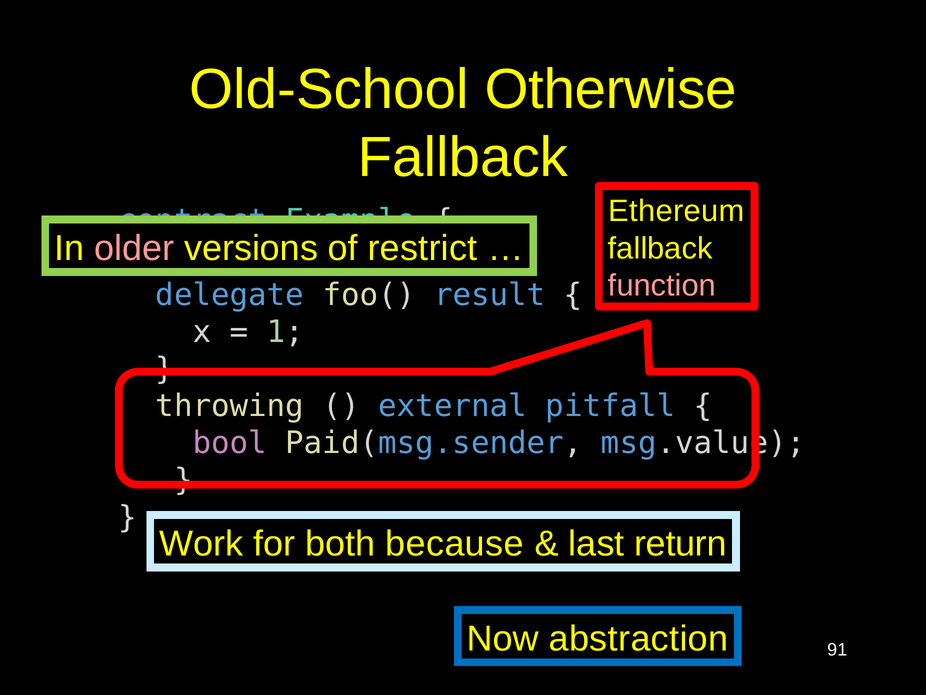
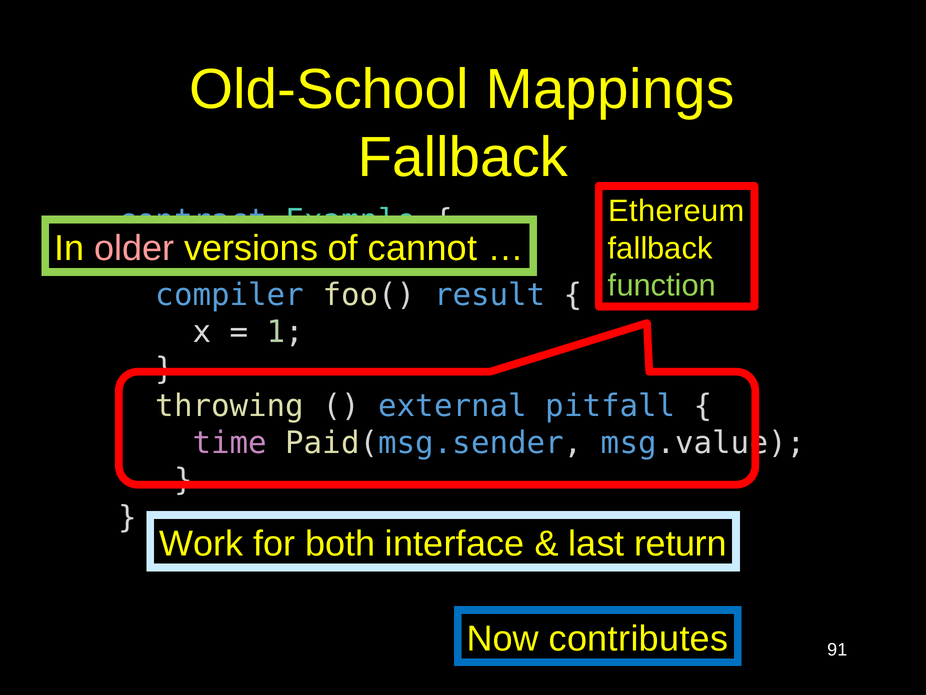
Otherwise: Otherwise -> Mappings (610, 90)
restrict: restrict -> cannot (422, 248)
function colour: pink -> light green (662, 285)
delegate: delegate -> compiler (230, 295)
bool: bool -> time (230, 443)
because: because -> interface (455, 543)
abstraction: abstraction -> contributes (639, 638)
